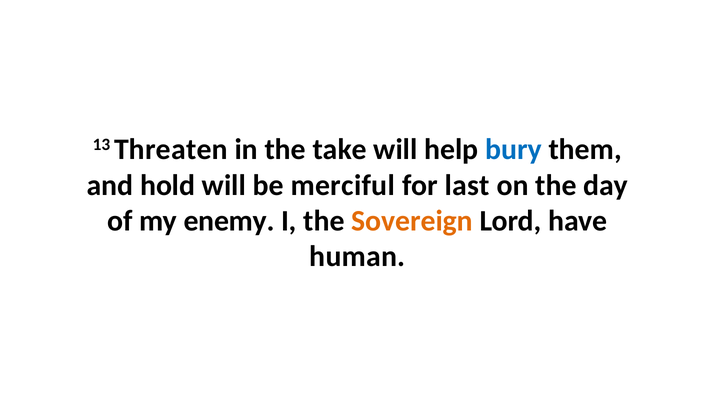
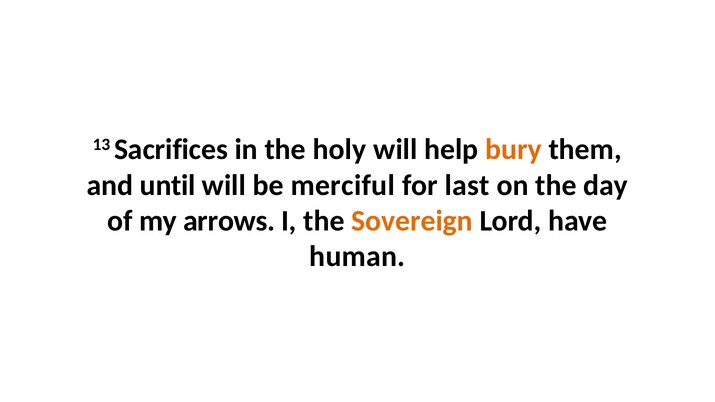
Threaten: Threaten -> Sacrifices (171, 150)
take: take -> holy (340, 150)
bury colour: blue -> orange (513, 150)
hold: hold -> until (168, 185)
enemy: enemy -> arrows (229, 221)
